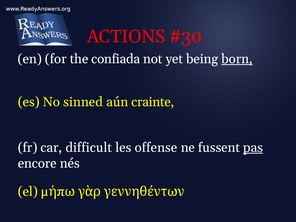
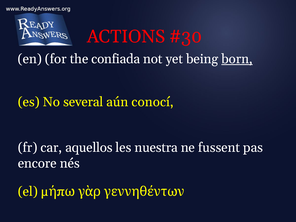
sinned: sinned -> several (83, 102)
crainte: crainte -> conocí (153, 102)
difficult: difficult -> aquellos (89, 147)
offense: offense -> nuestra (156, 147)
pas underline: present -> none (253, 147)
